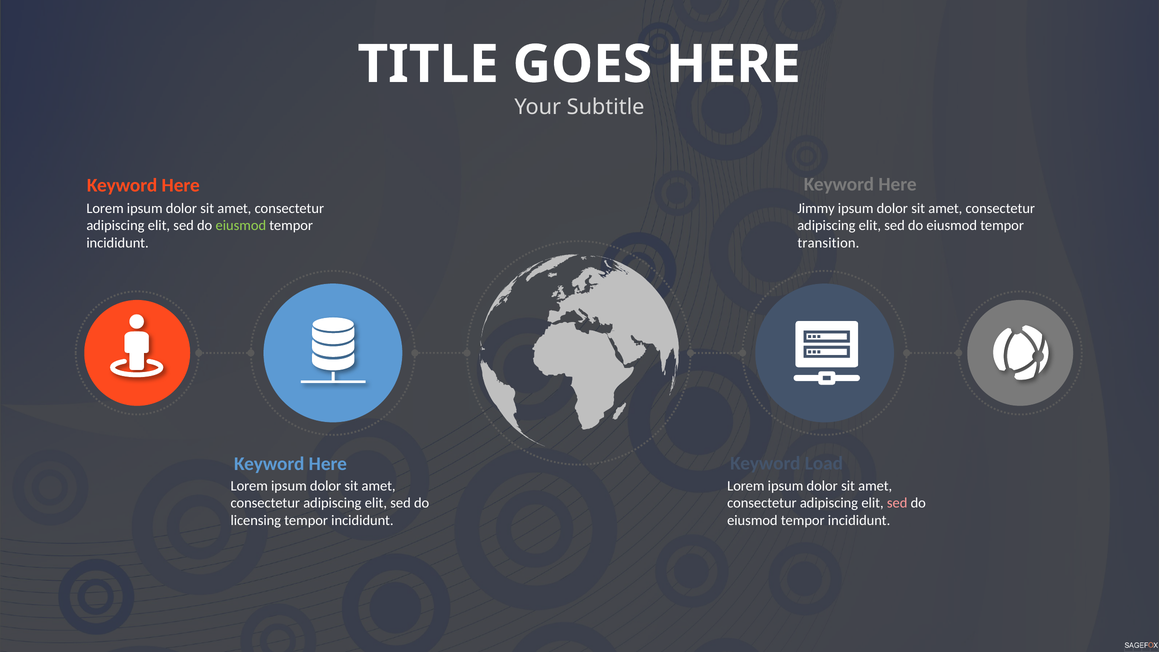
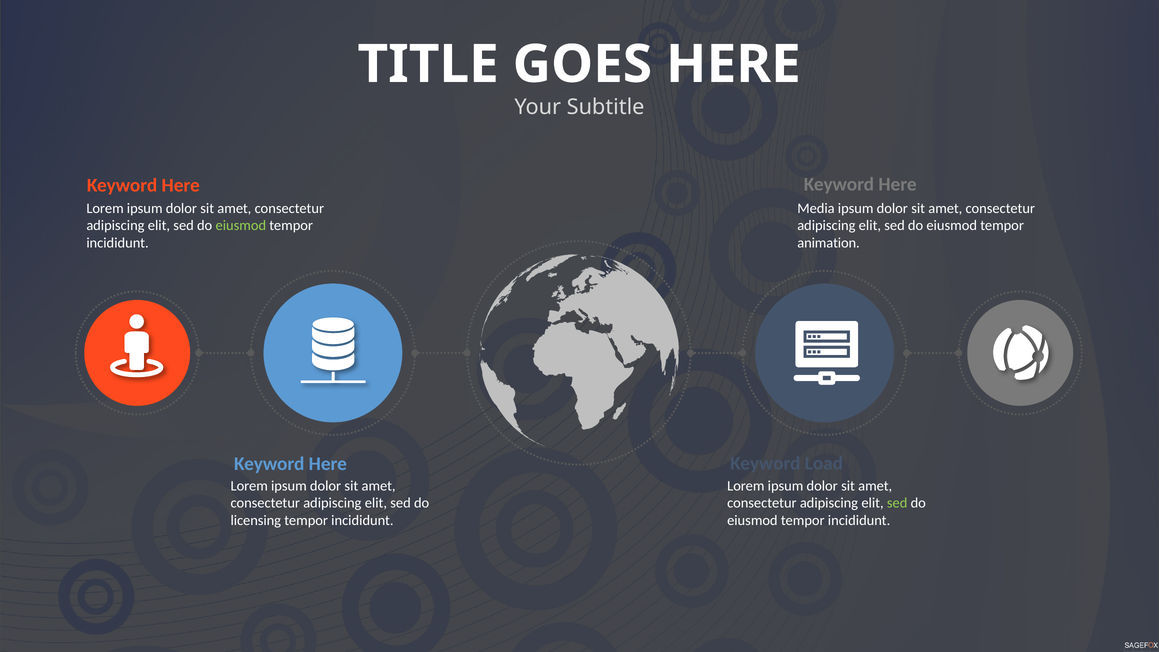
Jimmy: Jimmy -> Media (816, 208)
transition: transition -> animation (829, 243)
sed colour: pink -> light green (897, 503)
